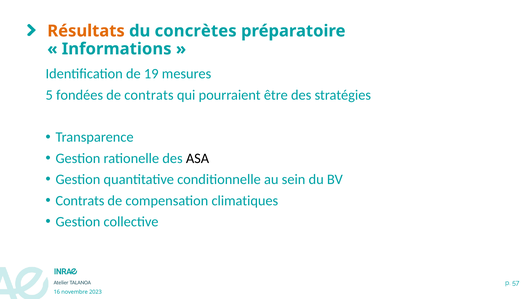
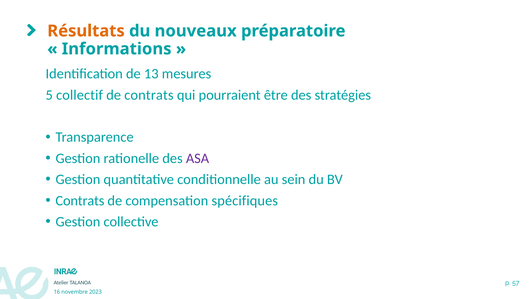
concrètes: concrètes -> nouveaux (196, 31)
19: 19 -> 13 (151, 74)
fondées: fondées -> collectif (80, 95)
ASA colour: black -> purple (198, 158)
climatiques: climatiques -> spécifiques (245, 200)
